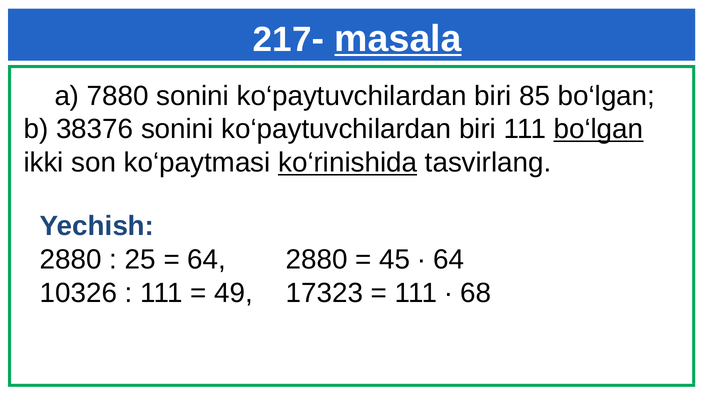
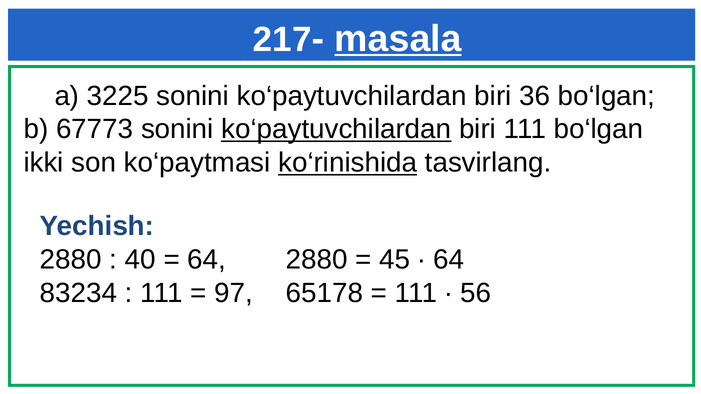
7880: 7880 -> 3225 (118, 96)
85: 85 -> 36 (535, 96)
38376: 38376 -> 67773 (95, 129)
ko‘paytuvchilardan underline: none -> present (336, 129)
bo‘lgan underline: present -> none (599, 129)
25: 25 -> 40 (140, 260)
10326: 10326 -> 83234 (79, 293)
49: 49 -> 97 (234, 293)
17323: 17323 -> 65178 (325, 294)
68: 68 -> 56 (476, 294)
